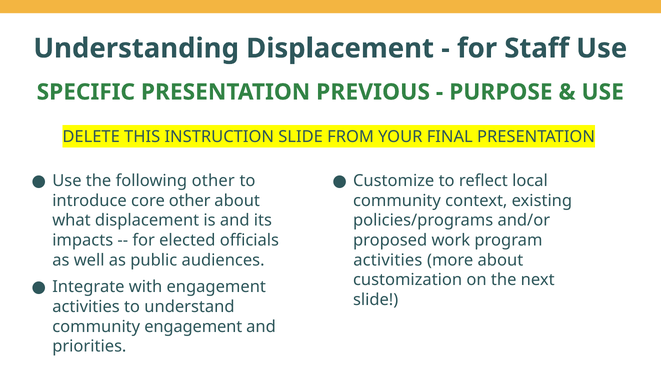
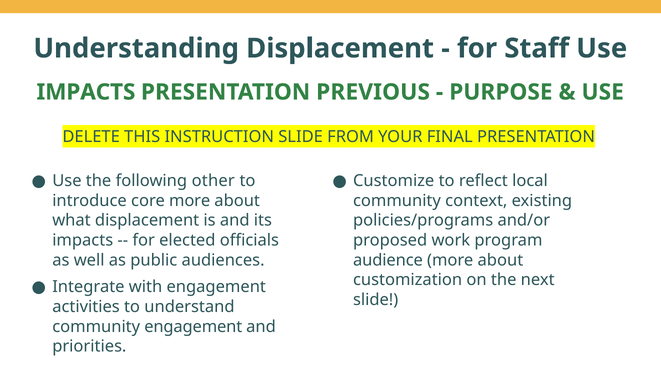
SPECIFIC: SPECIFIC -> IMPACTS (86, 92)
core other: other -> more (190, 201)
activities: activities -> audience (388, 260)
